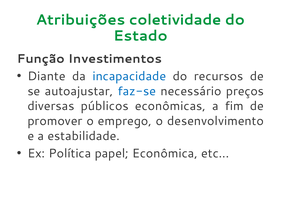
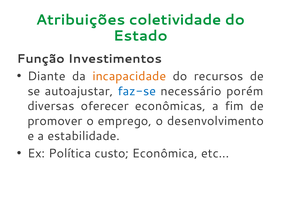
incapacidade colour: blue -> orange (129, 76)
preços: preços -> porém (245, 91)
públicos: públicos -> oferecer (105, 106)
papel: papel -> custo (112, 154)
